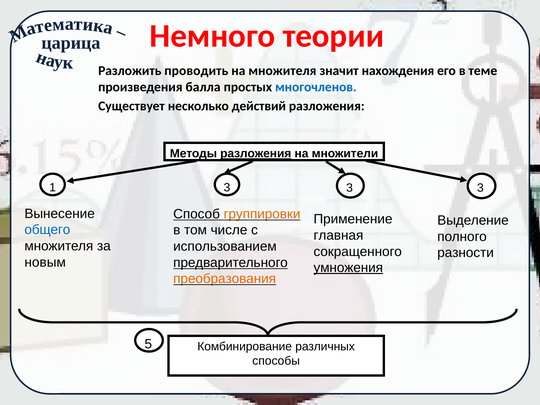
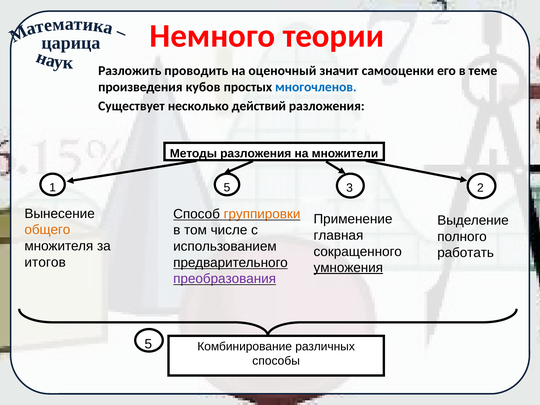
на множителя: множителя -> оценочный (282, 71)
нахождения: нахождения -> самооценки (398, 71)
балла: балла -> кубов (203, 87)
разложения underline: present -> none (256, 154)
1 3: 3 -> 5 (227, 188)
3: 3 -> 2 (480, 188)
общего colour: blue -> orange (47, 230)
разности: разности -> работать (466, 253)
новым: новым -> итогов (45, 262)
преобразования colour: orange -> purple (225, 279)
